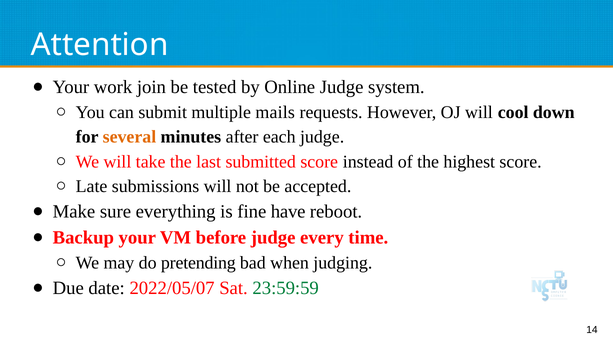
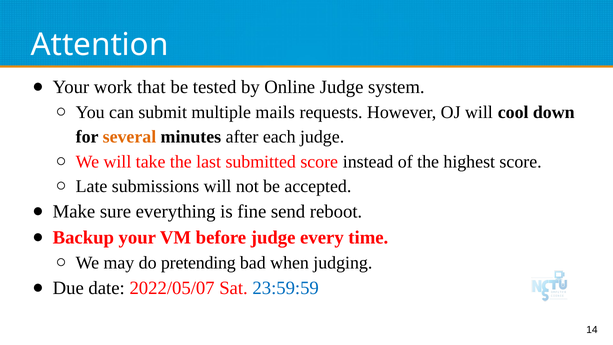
join: join -> that (151, 87)
have: have -> send (288, 212)
23:59:59 colour: green -> blue (286, 288)
